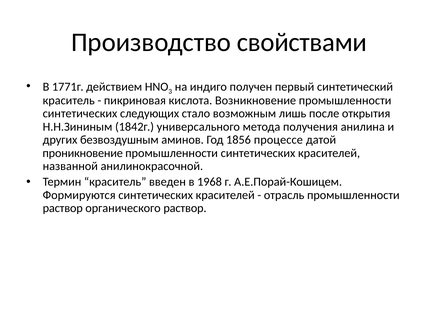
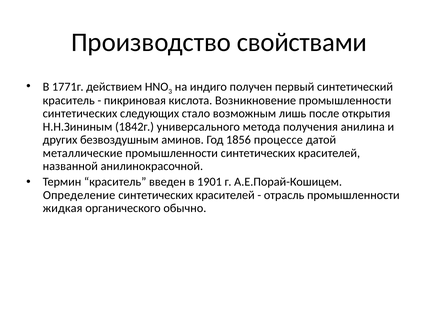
проникновение: проникновение -> металлические (83, 153)
1968: 1968 -> 1901 (210, 182)
Формируются: Формируются -> Определение (79, 195)
раствор: раствор -> жидкая (63, 208)
органического раствор: раствор -> обычно (185, 208)
